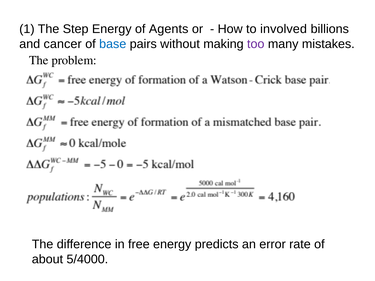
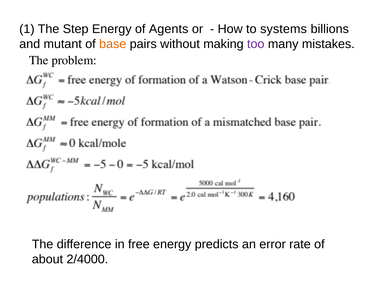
involved: involved -> systems (284, 29)
cancer: cancer -> mutant (63, 44)
base colour: blue -> orange (113, 44)
5/4000: 5/4000 -> 2/4000 (87, 260)
